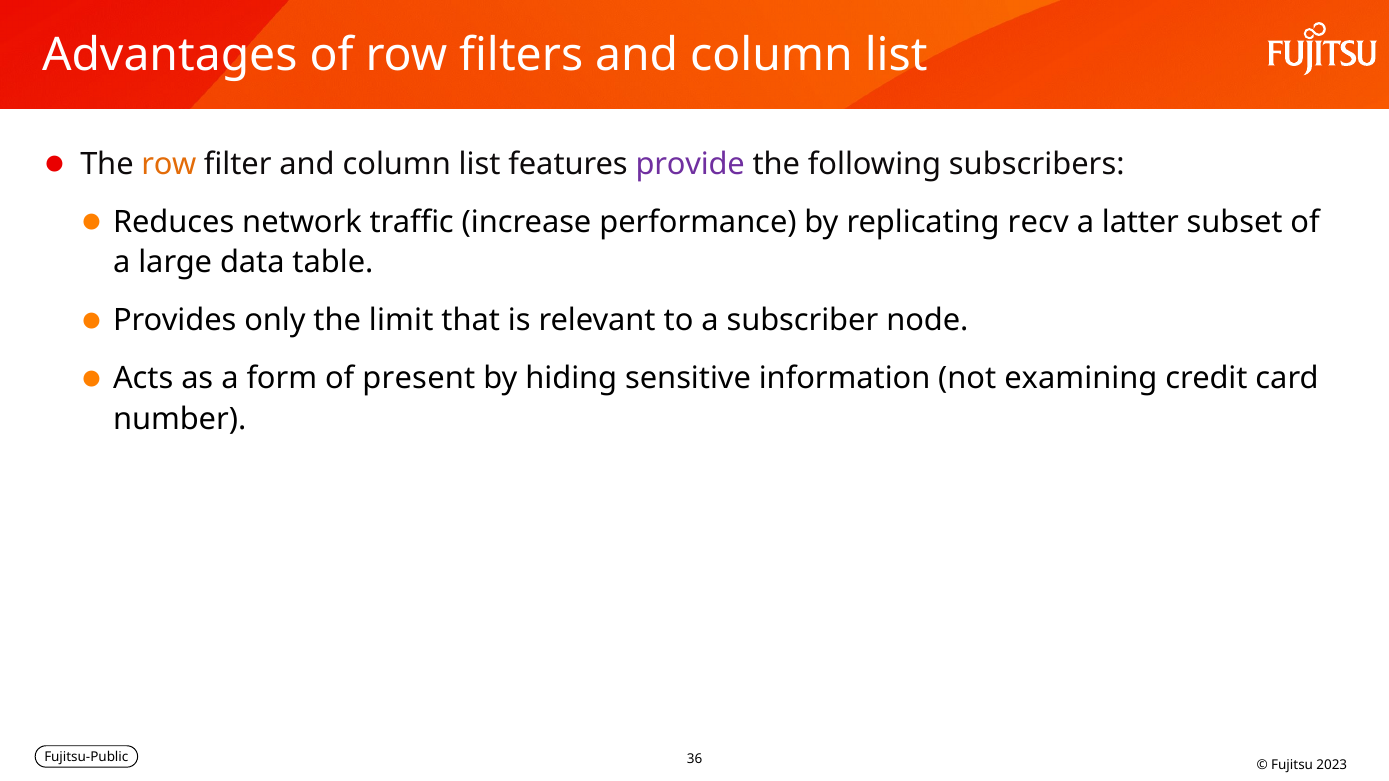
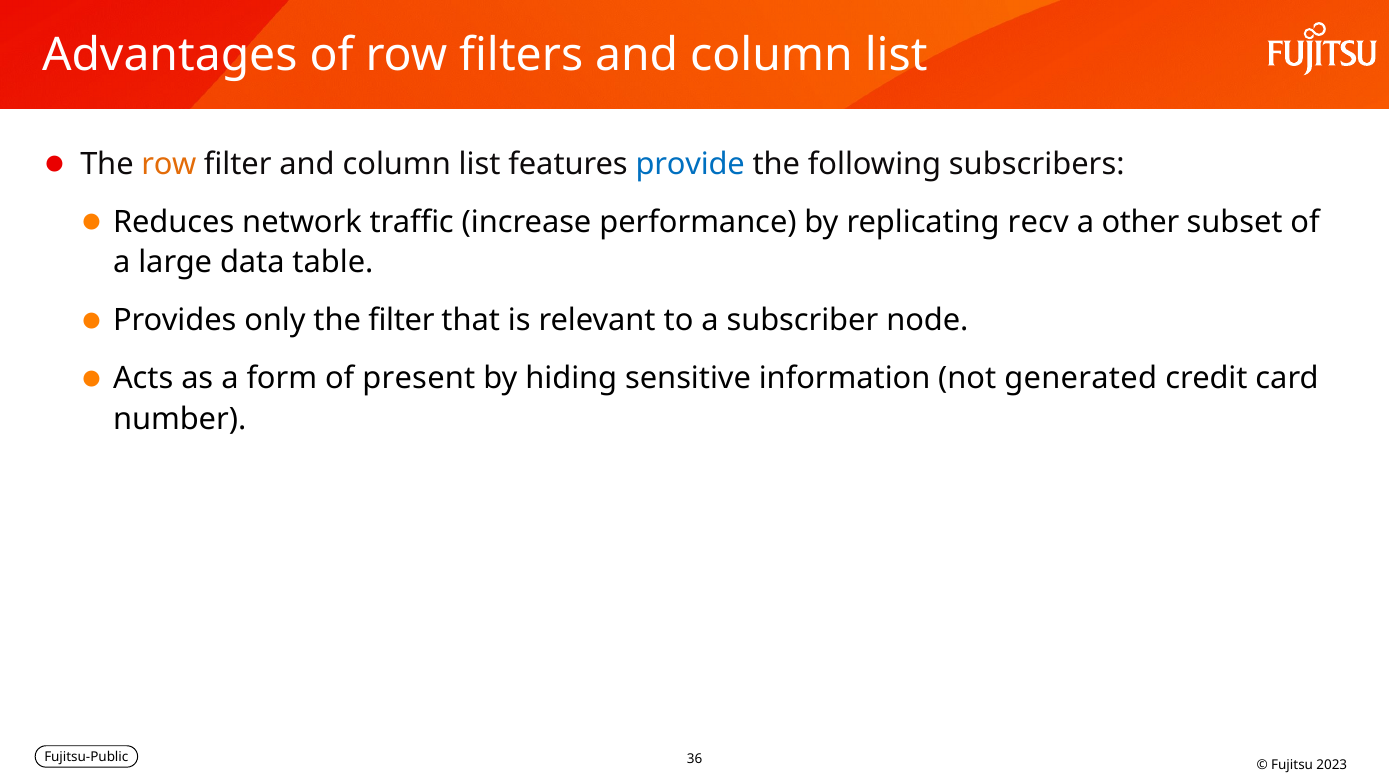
provide colour: purple -> blue (690, 164)
latter: latter -> other (1140, 222)
the limit: limit -> filter (401, 321)
examining: examining -> generated (1081, 379)
